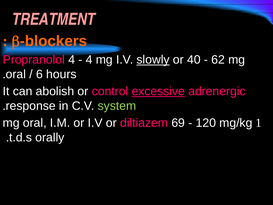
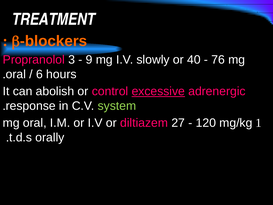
TREATMENT colour: pink -> white (53, 19)
Propranolol 4: 4 -> 3 (72, 60)
4: 4 -> 9 (89, 60)
slowly underline: present -> none (153, 60)
62: 62 -> 76 (218, 60)
69: 69 -> 27 (178, 123)
